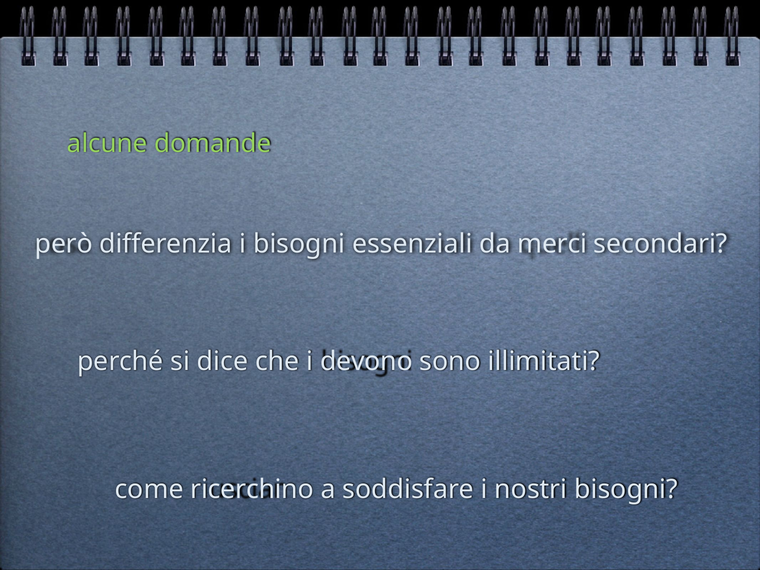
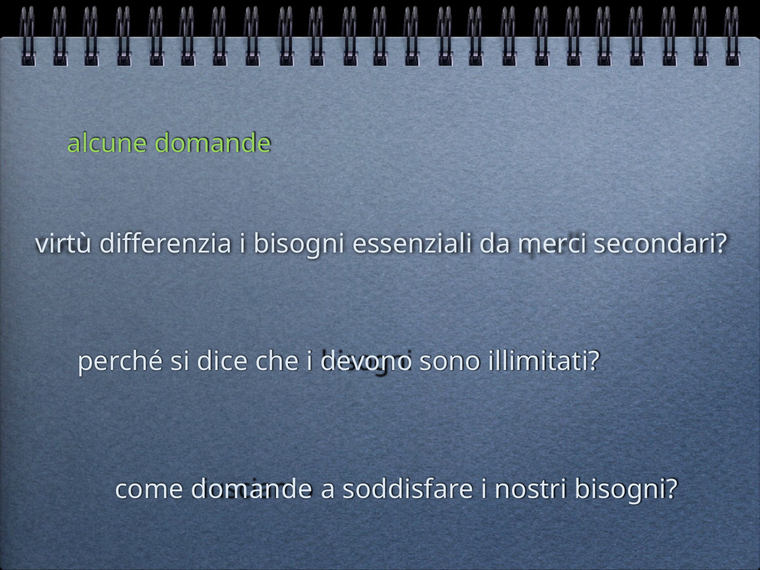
però: però -> virtù (64, 244)
come ricerchino: ricerchino -> domande (252, 489)
